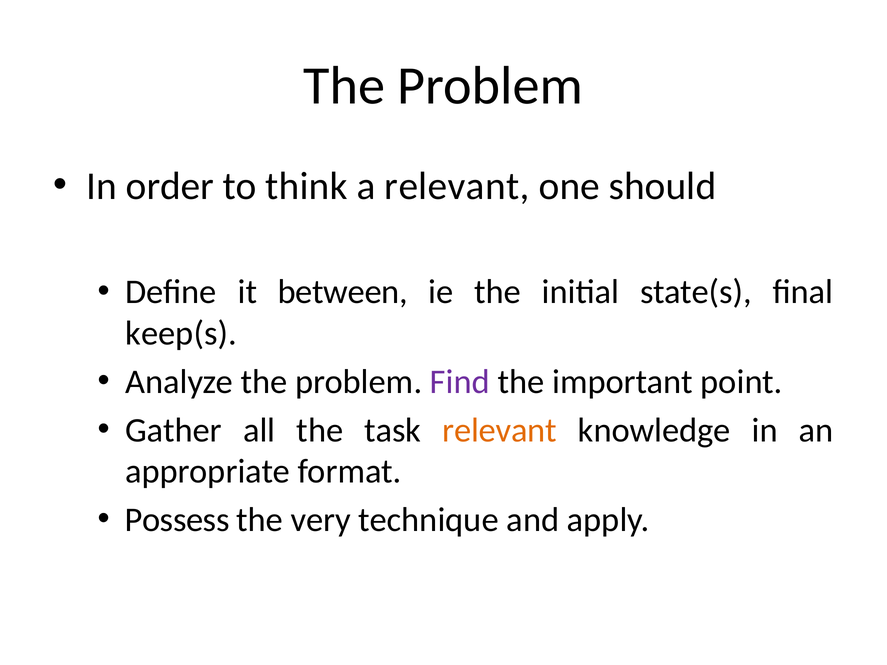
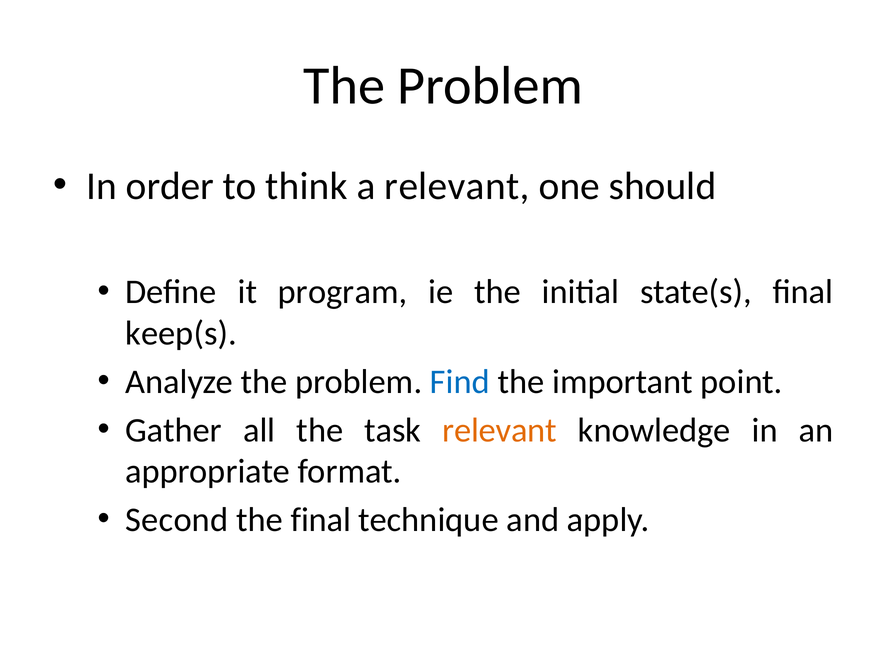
between: between -> program (343, 292)
Find colour: purple -> blue (460, 382)
Possess: Possess -> Second (177, 520)
the very: very -> final (321, 520)
